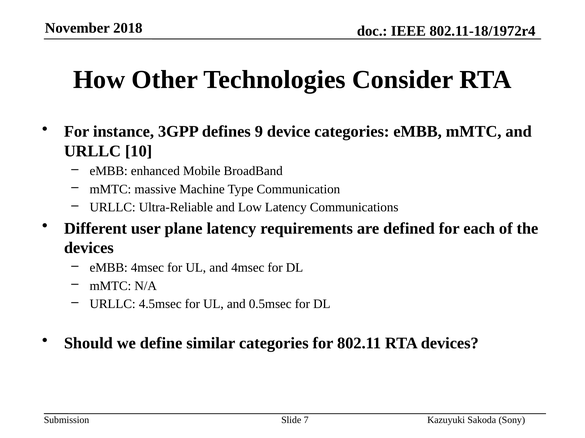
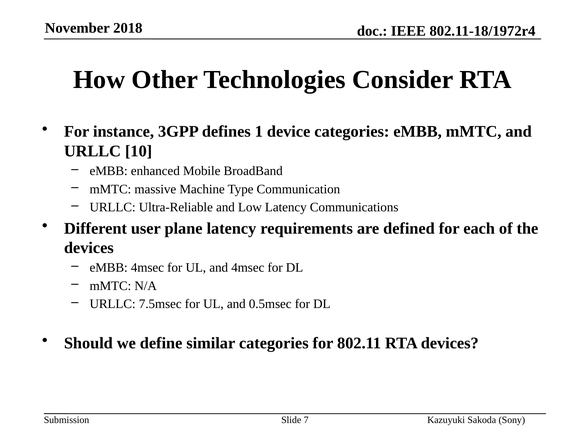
9: 9 -> 1 (259, 132)
4.5msec: 4.5msec -> 7.5msec (160, 305)
